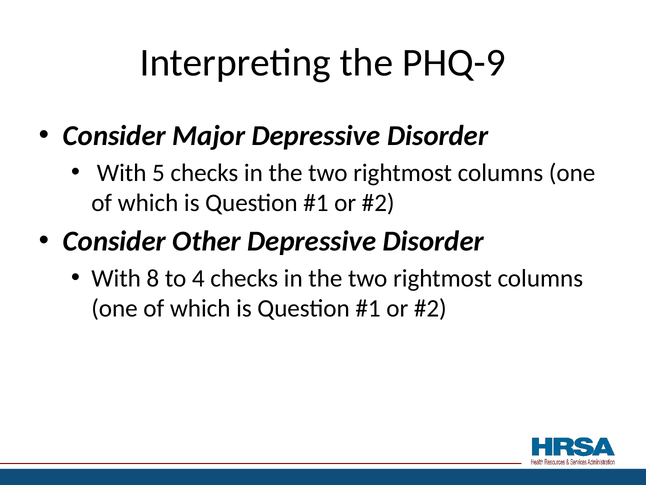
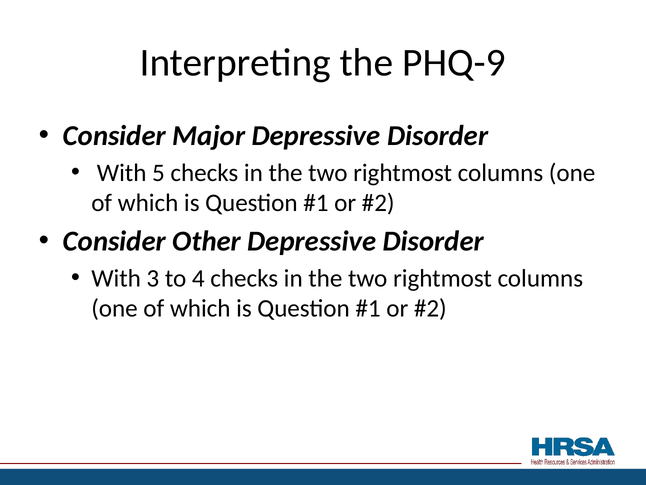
8: 8 -> 3 (153, 278)
